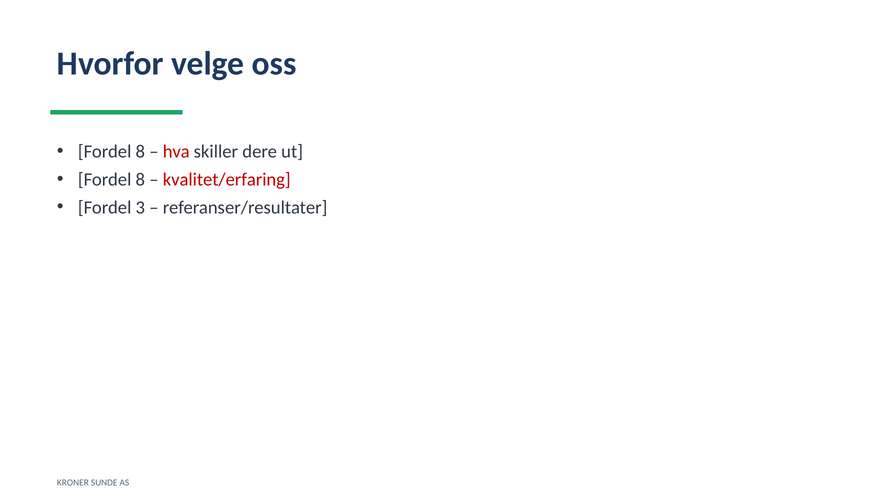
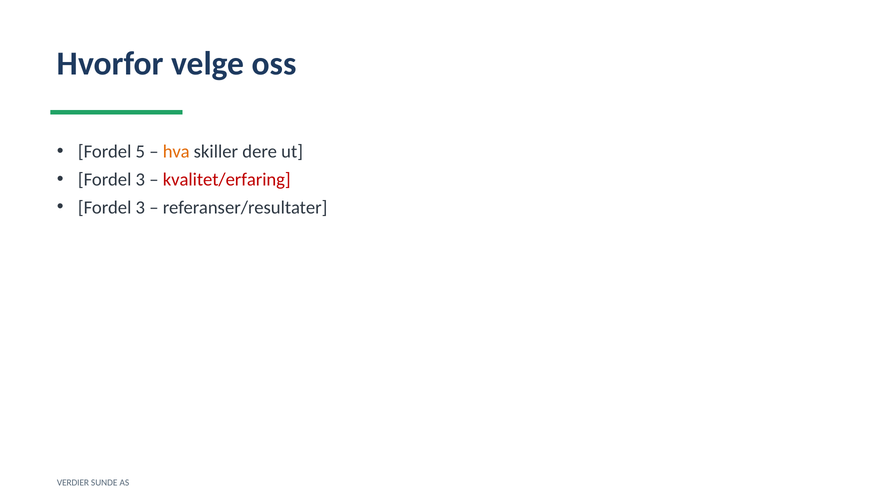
8: 8 -> 5 (140, 152)
hva colour: red -> orange (176, 152)
8: 8 -> 3 (140, 180)
KRONER: KRONER -> VERDIER (73, 483)
